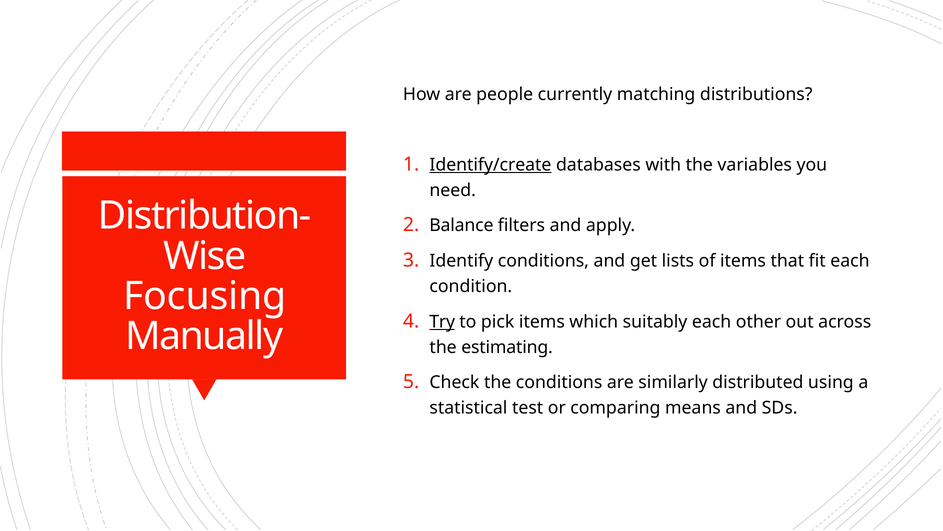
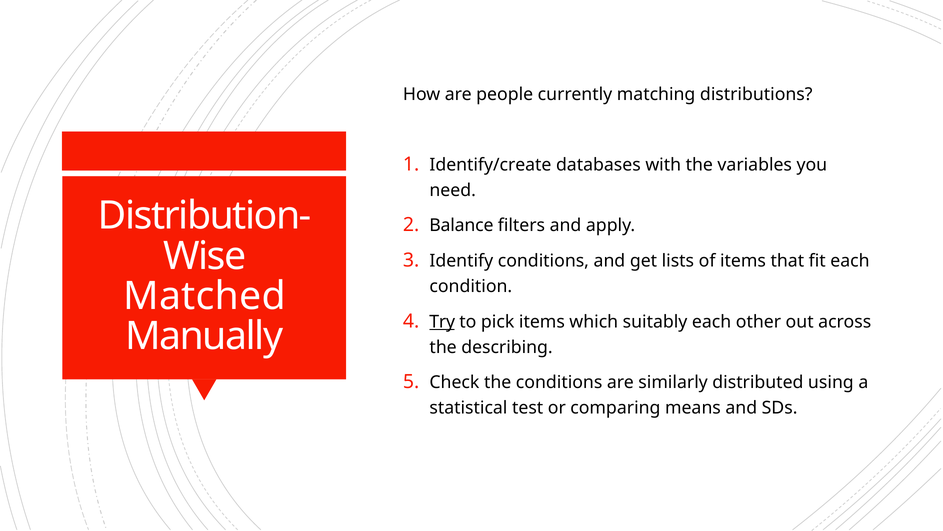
Identify/create underline: present -> none (490, 165)
Focusing: Focusing -> Matched (205, 296)
estimating: estimating -> describing (507, 347)
